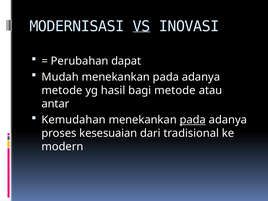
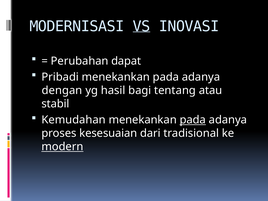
Mudah: Mudah -> Pribadi (60, 77)
metode: metode -> dengan (62, 90)
bagi metode: metode -> tentang (175, 90)
antar: antar -> stabil (55, 104)
modern underline: none -> present (62, 147)
